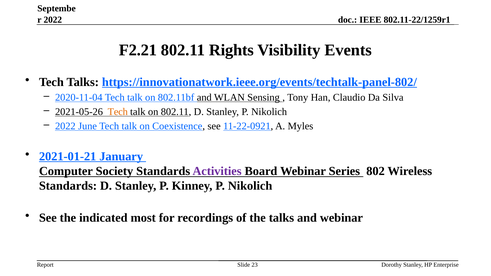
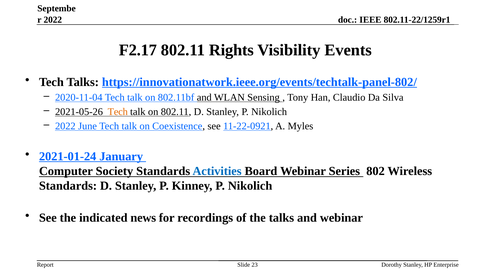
F2.21: F2.21 -> F2.17 (138, 50)
2021-01-21: 2021-01-21 -> 2021-01-24 (68, 157)
Activities colour: purple -> blue (217, 171)
most: most -> news (143, 218)
